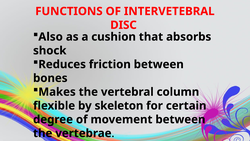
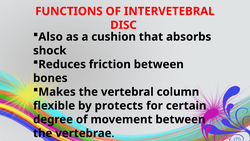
skeleton: skeleton -> protects (119, 105)
